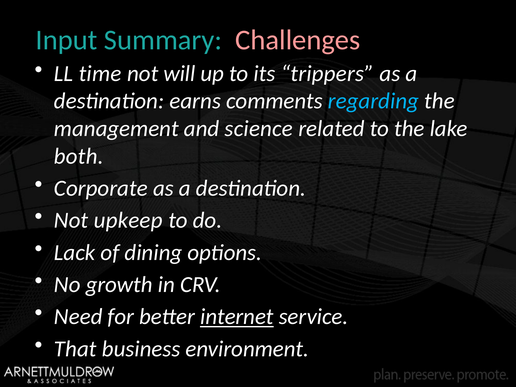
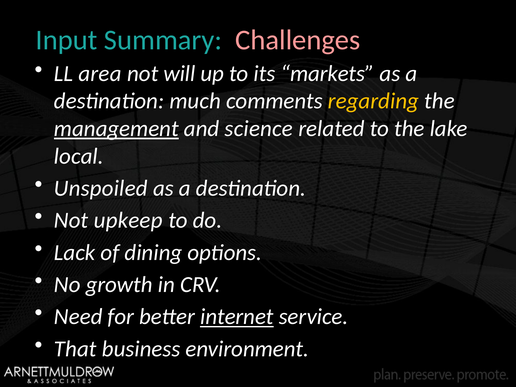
time: time -> area (100, 74)
trippers: trippers -> markets (328, 74)
earns: earns -> much (195, 101)
regarding colour: light blue -> yellow (373, 101)
management underline: none -> present (116, 129)
both: both -> local (79, 156)
Corporate: Corporate -> Unspoiled (101, 188)
